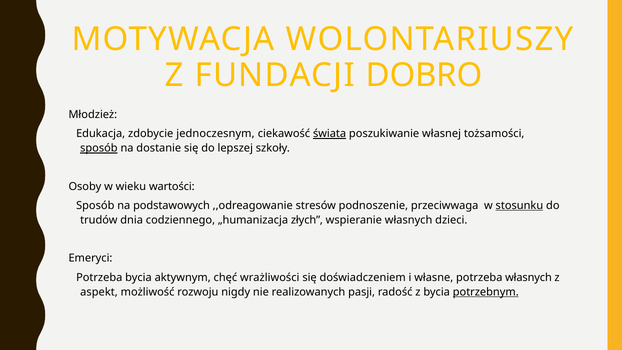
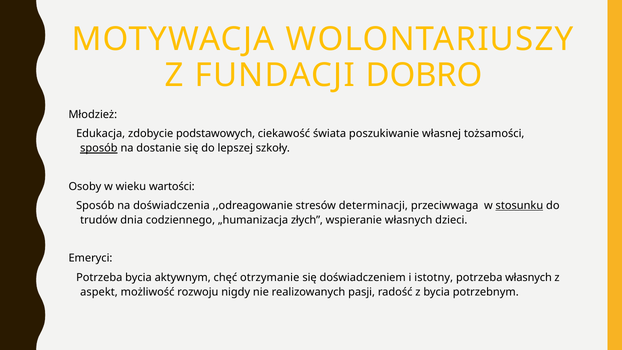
jednoczesnym: jednoczesnym -> podstawowych (216, 134)
świata underline: present -> none (330, 134)
podstawowych: podstawowych -> doświadczenia (171, 205)
podnoszenie: podnoszenie -> determinacji (373, 205)
wrażliwości: wrażliwości -> otrzymanie (270, 277)
własne: własne -> istotny (434, 277)
potrzebnym underline: present -> none (486, 292)
